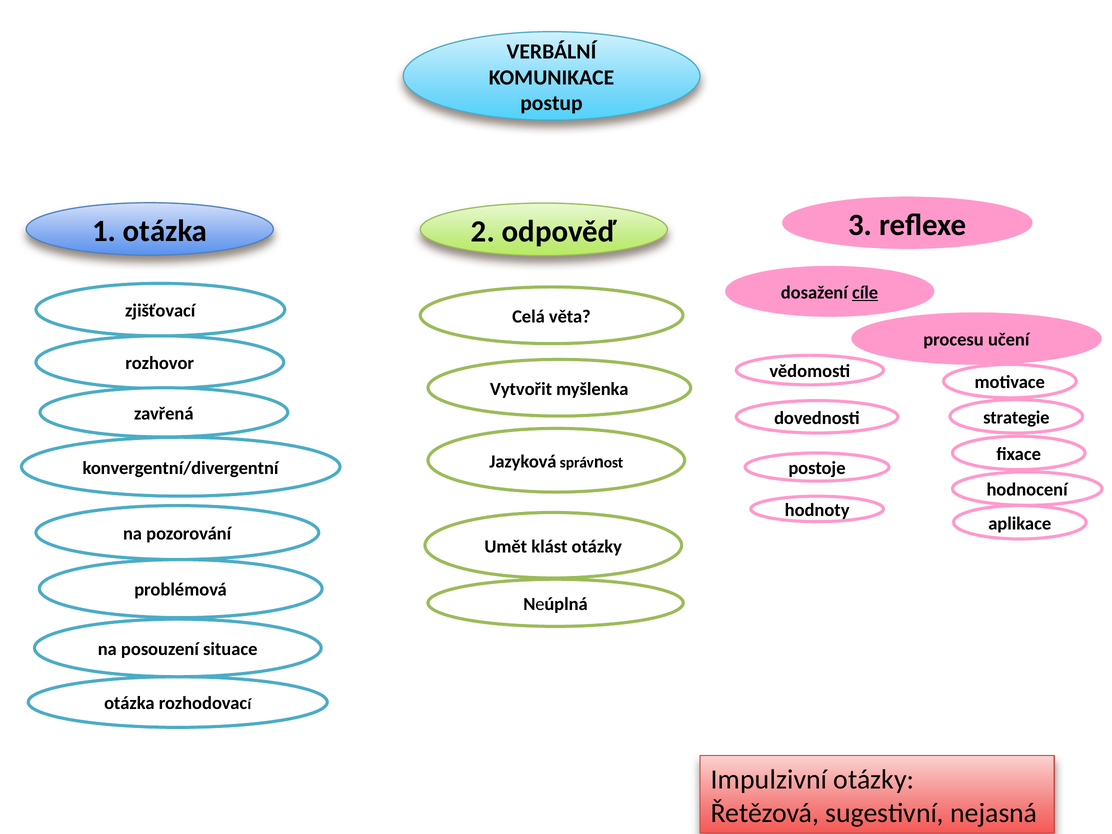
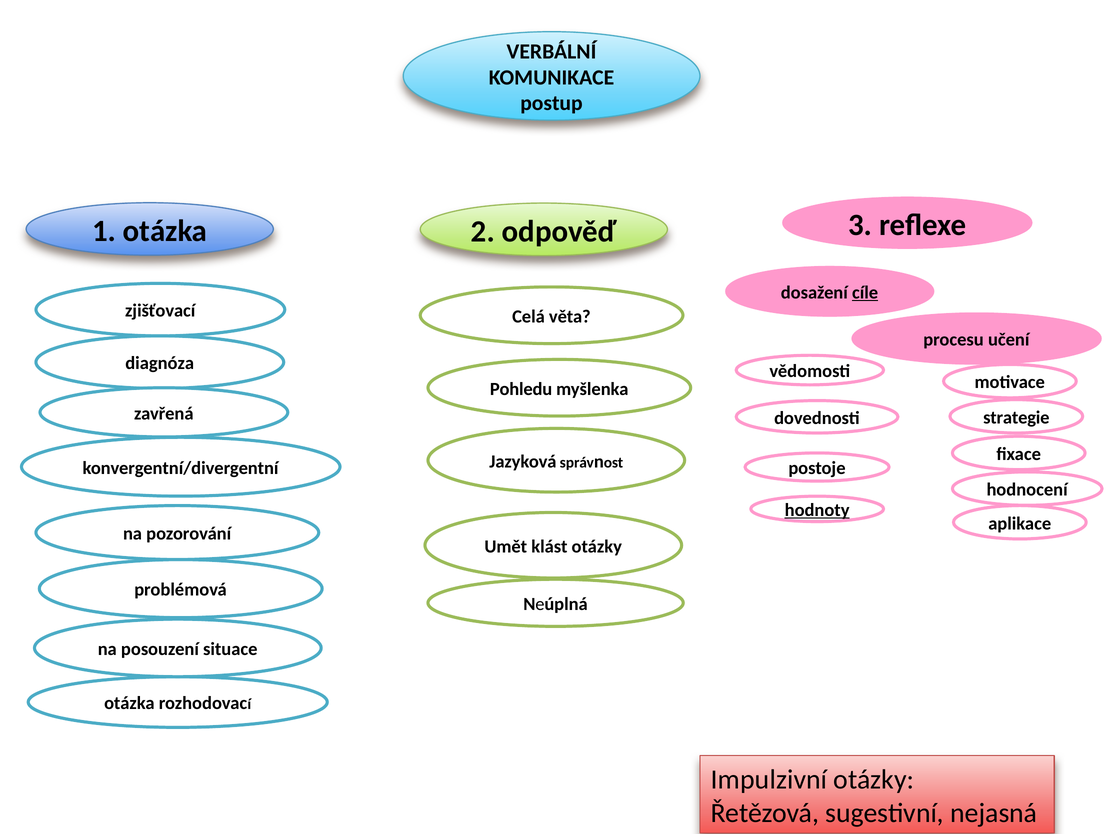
rozhovor: rozhovor -> diagnóza (160, 363)
Vytvořit: Vytvořit -> Pohledu (521, 389)
hodnoty underline: none -> present (817, 510)
